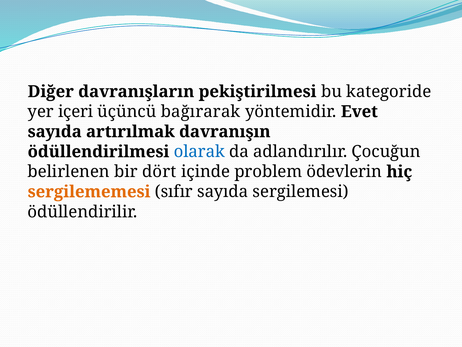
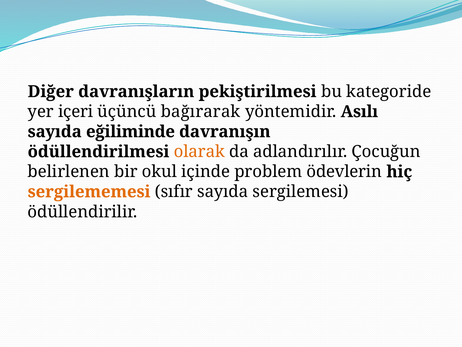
Evet: Evet -> Asılı (359, 111)
artırılmak: artırılmak -> eğiliminde (130, 131)
olarak colour: blue -> orange (199, 152)
dört: dört -> okul (159, 172)
